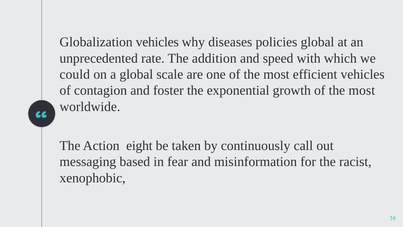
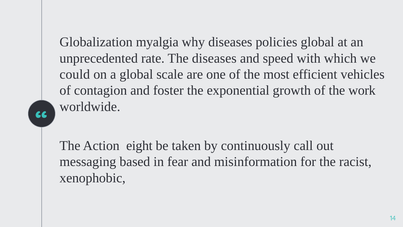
Globalization vehicles: vehicles -> myalgia (157, 42)
The addition: addition -> diseases (214, 58)
growth of the most: most -> work (362, 90)
